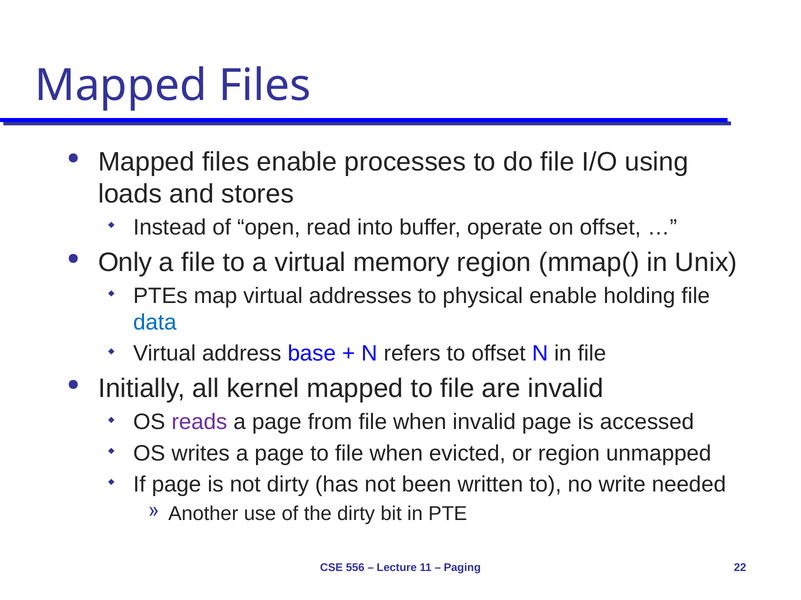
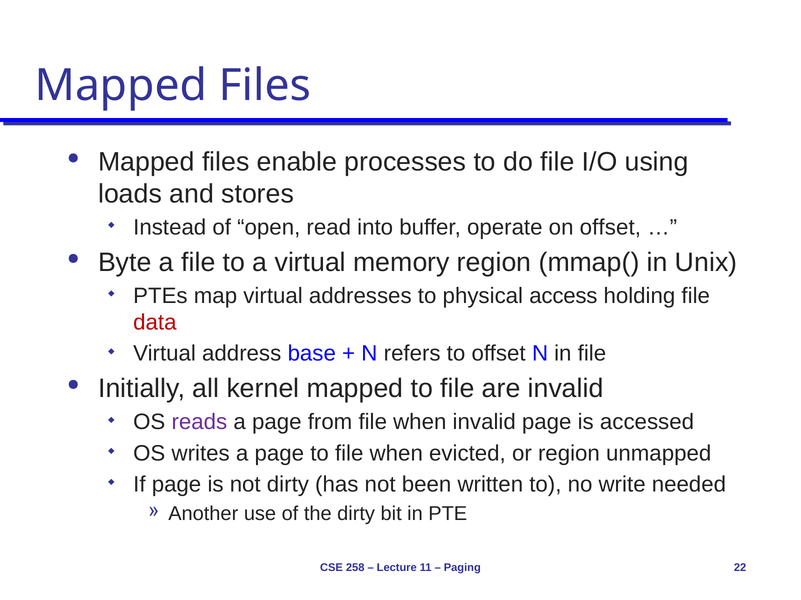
Only: Only -> Byte (125, 263)
physical enable: enable -> access (563, 296)
data colour: blue -> red (155, 323)
556: 556 -> 258 (355, 568)
